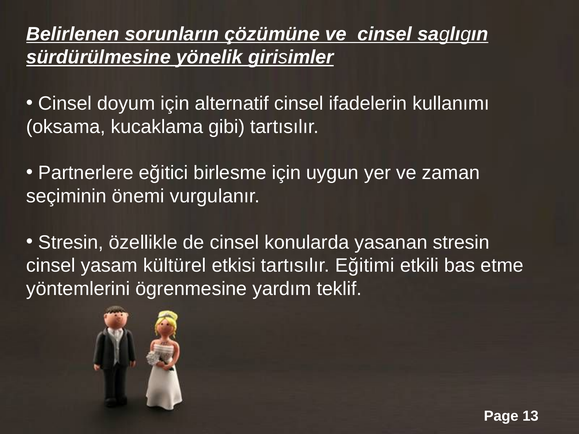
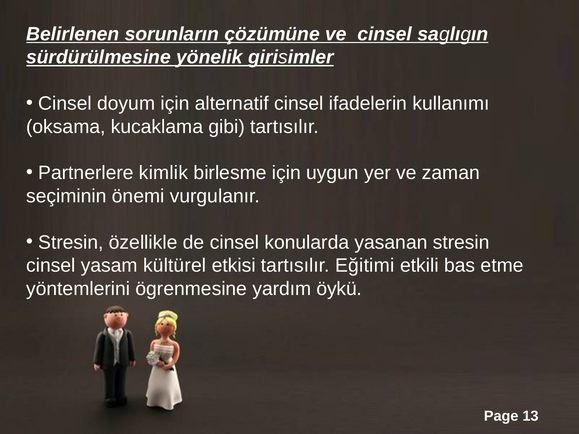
eğitici: eğitici -> kimlik (163, 173)
teklif: teklif -> öykü (339, 289)
